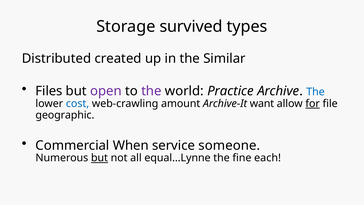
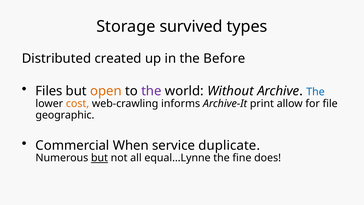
Similar: Similar -> Before (224, 58)
open colour: purple -> orange (106, 91)
Practice: Practice -> Without (230, 91)
cost colour: blue -> orange (78, 103)
amount: amount -> informs (181, 103)
want: want -> print (262, 103)
for underline: present -> none (313, 103)
someone: someone -> duplicate (229, 145)
each: each -> does (268, 158)
